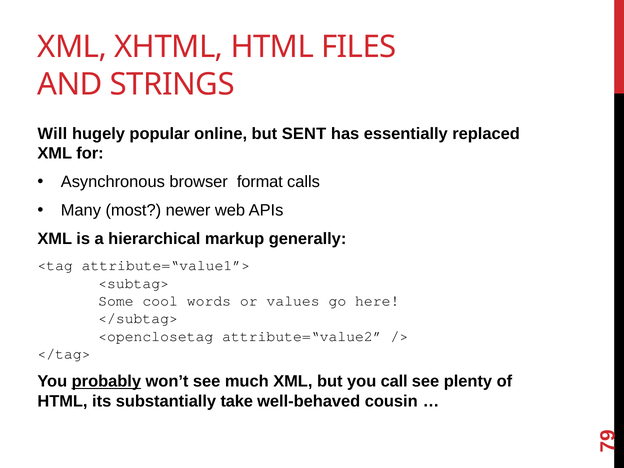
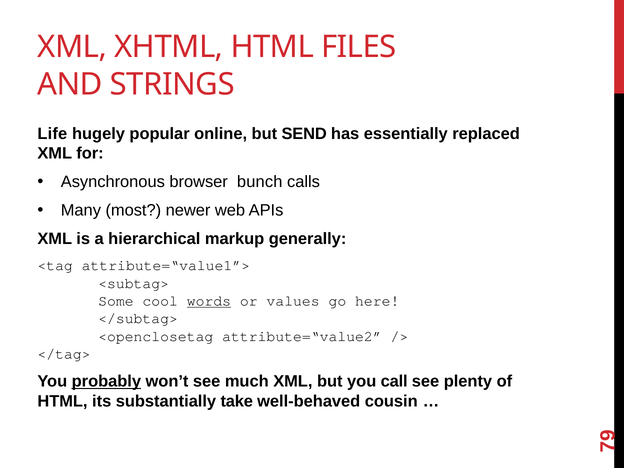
Will: Will -> Life (52, 134)
SENT: SENT -> SEND (304, 134)
format: format -> bunch (260, 182)
words underline: none -> present (209, 301)
